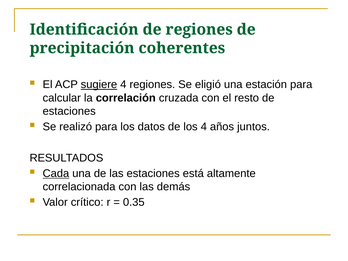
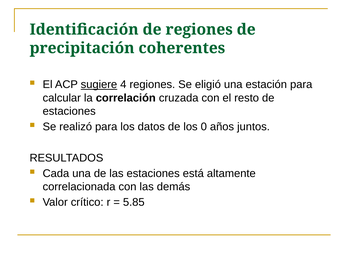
los 4: 4 -> 0 (204, 127)
Cada underline: present -> none (56, 173)
0.35: 0.35 -> 5.85 (134, 202)
